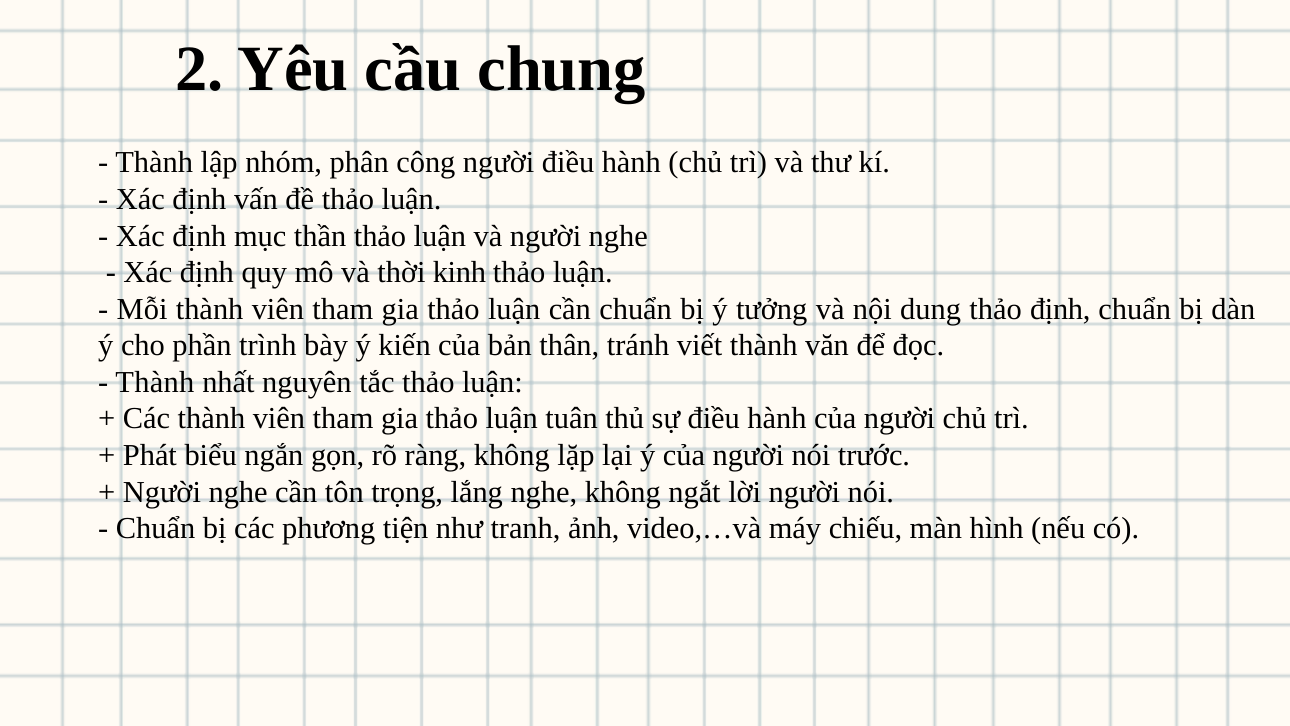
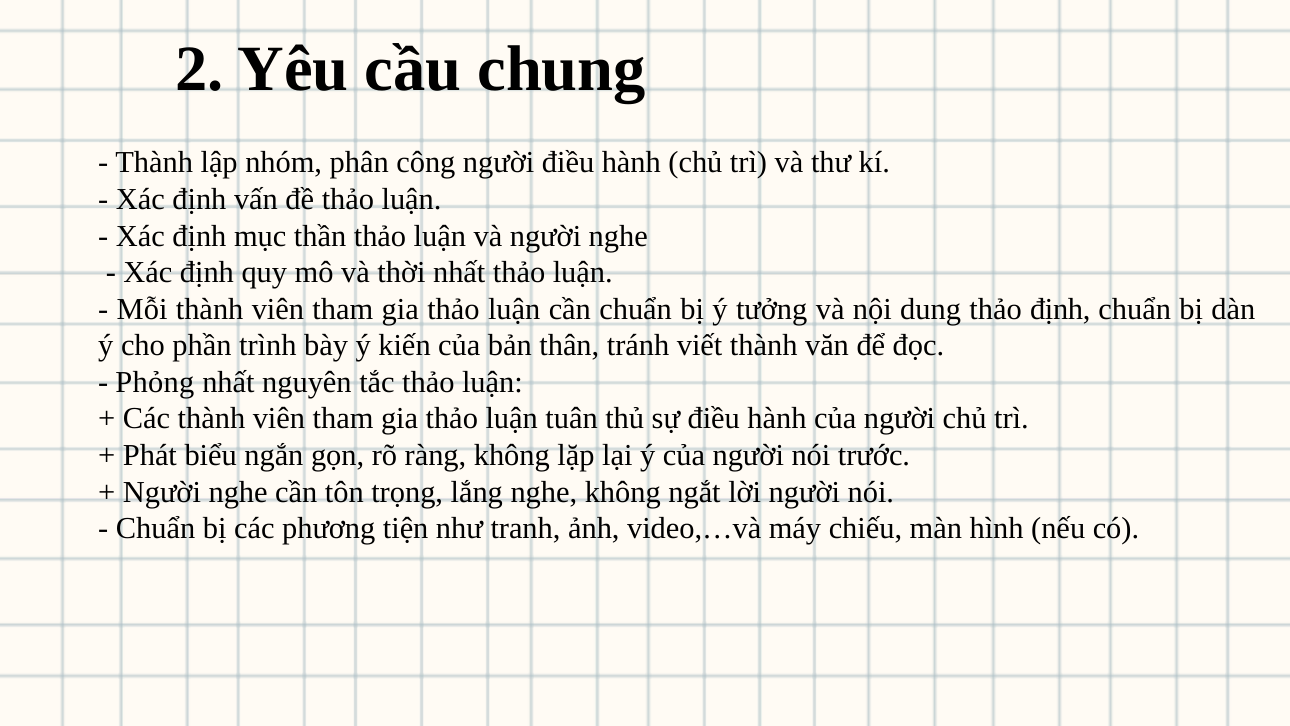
thời kinh: kinh -> nhất (459, 272)
Thành: Thành -> Phỏng (155, 382)
